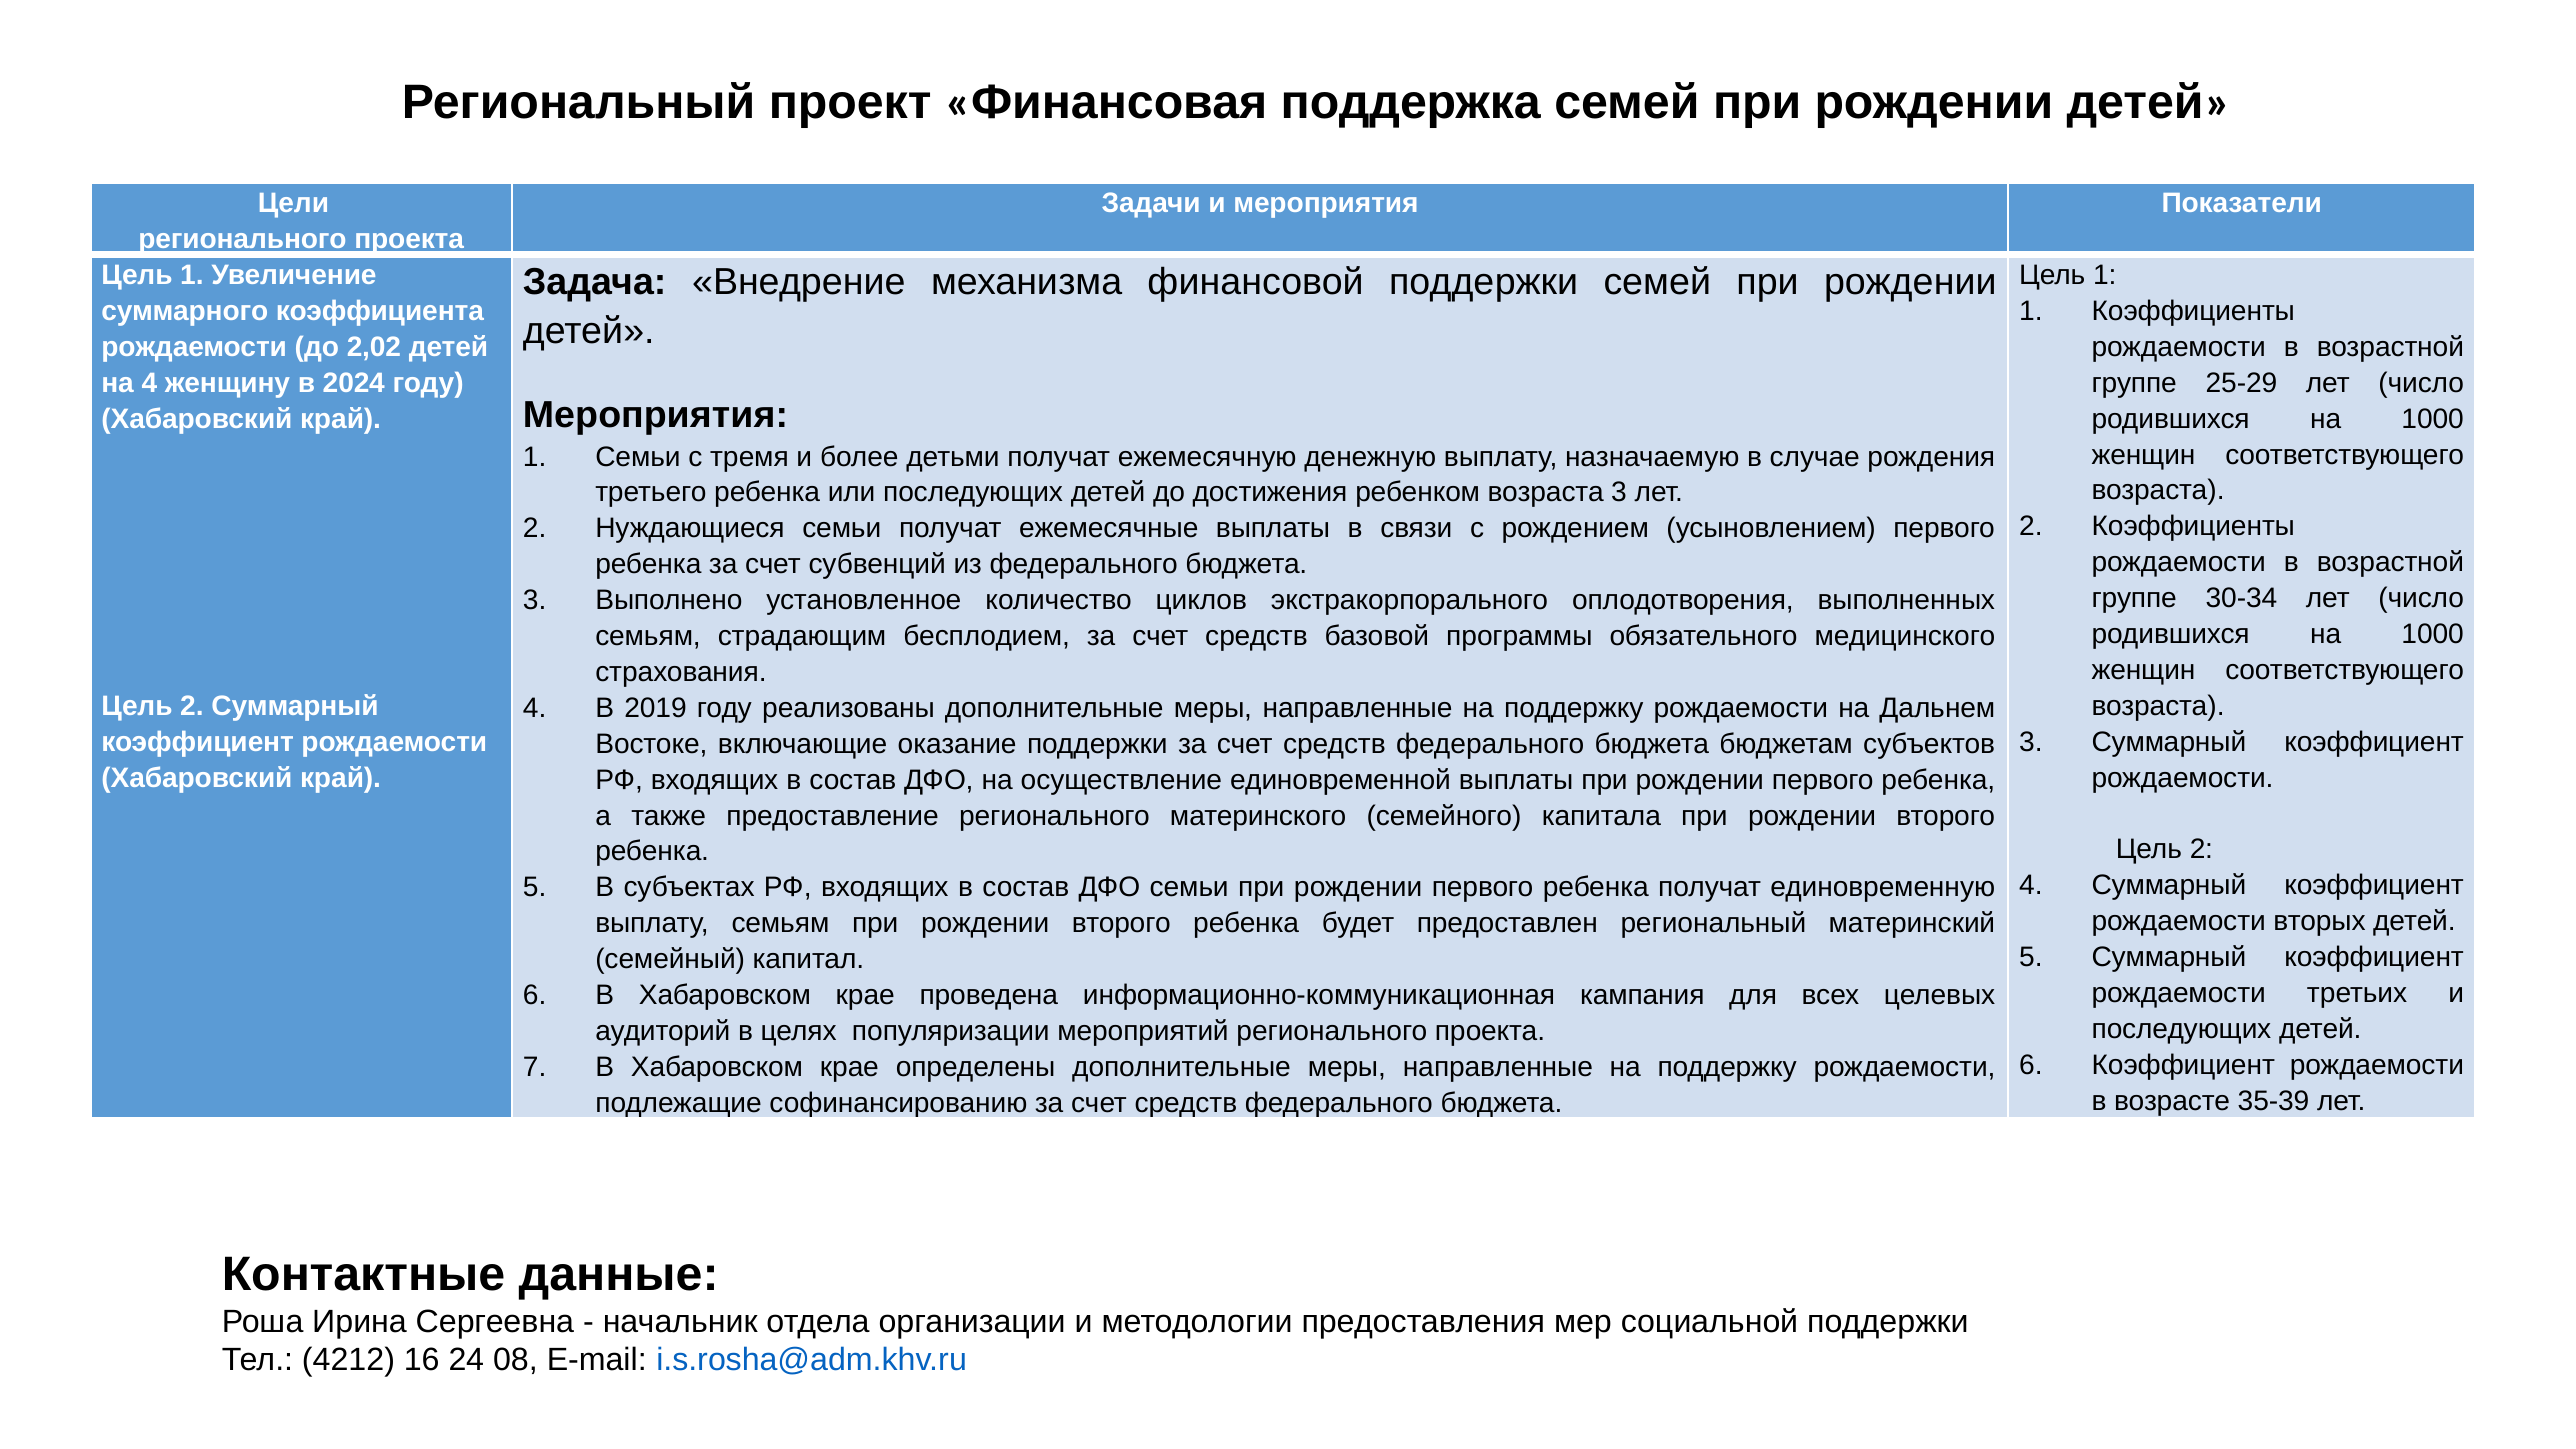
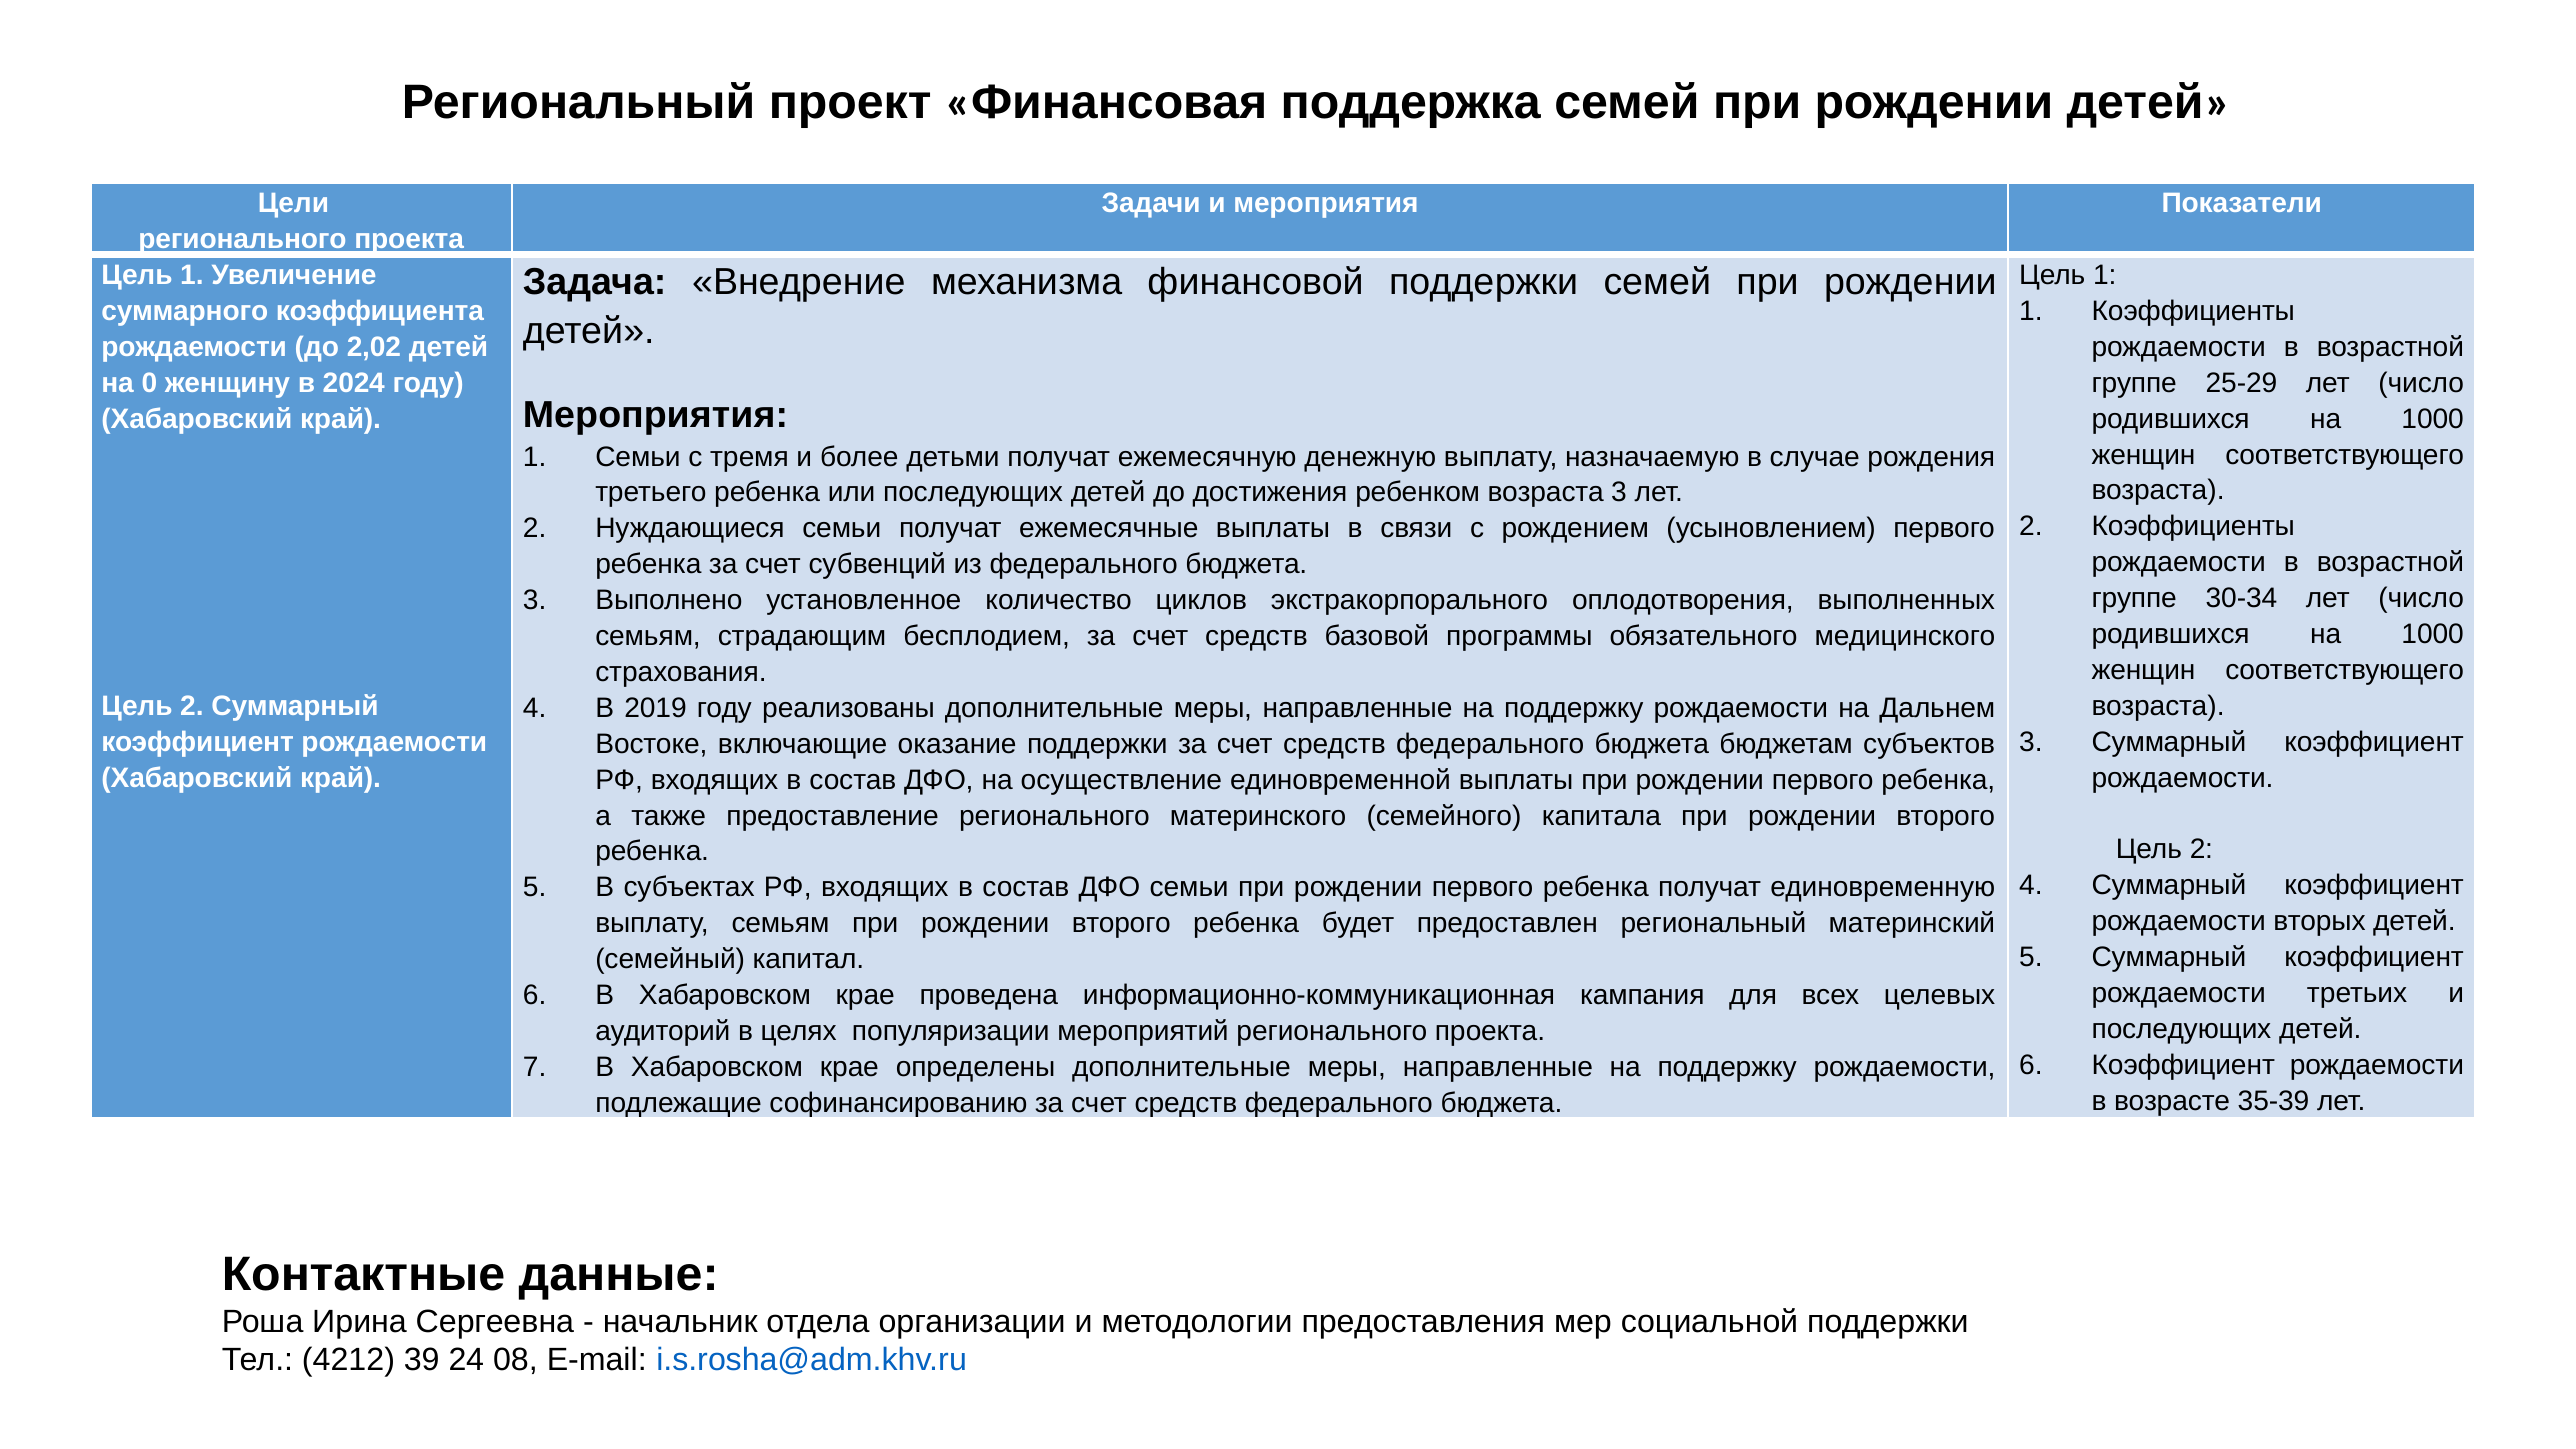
на 4: 4 -> 0 (149, 383)
16: 16 -> 39 (422, 1360)
